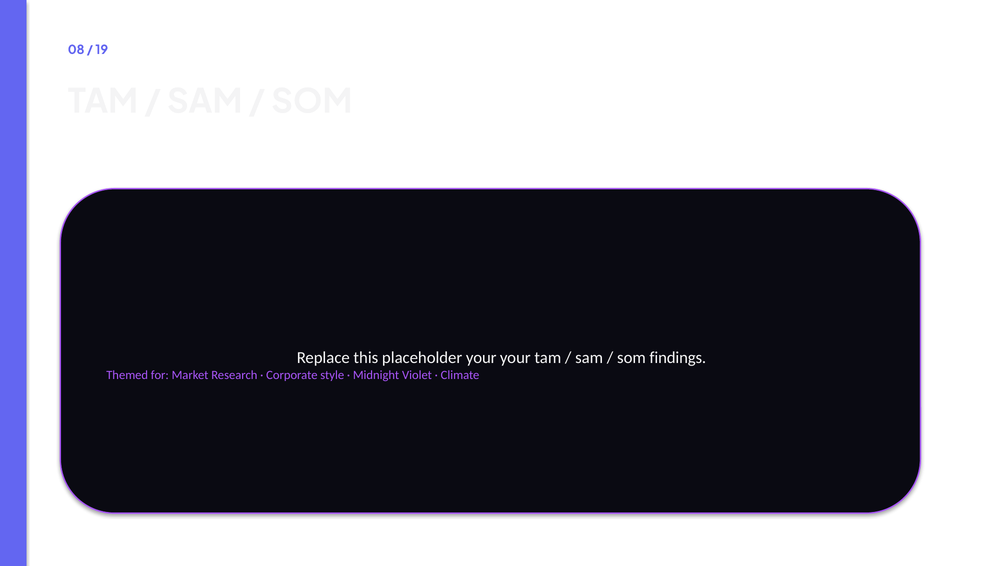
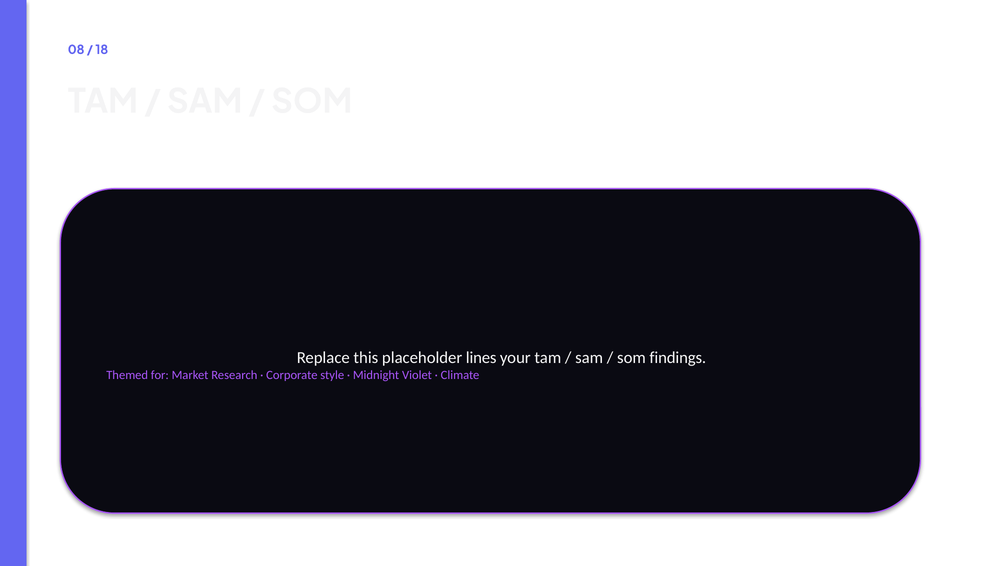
19: 19 -> 18 (102, 50)
placeholder your: your -> lines (481, 358)
